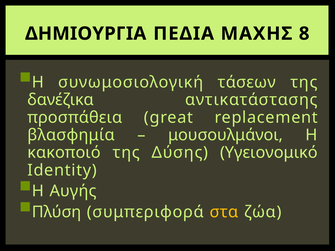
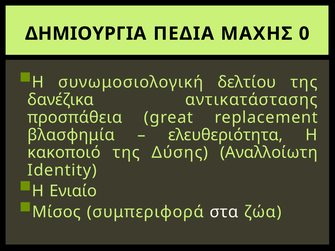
8: 8 -> 0 (304, 34)
τάσεων: τάσεων -> δελτίου (247, 82)
μουσουλμάνοι: μουσουλμάνοι -> ελευθεριότητα (226, 135)
Υγειονομικό: Υγειονομικό -> Αναλλοίωτη (269, 153)
Αυγής: Αυγής -> Ενιαίο (73, 191)
Πλύση: Πλύση -> Μίσος (56, 212)
στα colour: yellow -> white (224, 212)
